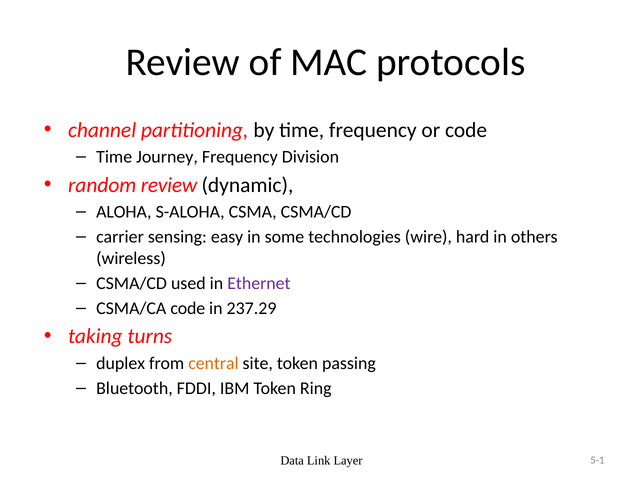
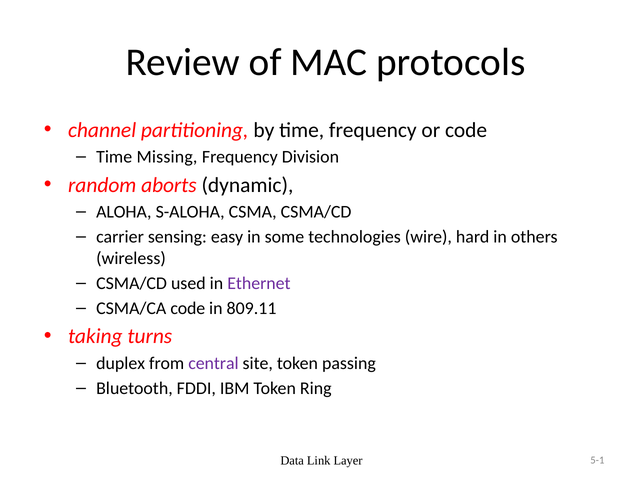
Journey: Journey -> Missing (167, 157)
random review: review -> aborts (169, 185)
237.29: 237.29 -> 809.11 (252, 308)
central colour: orange -> purple (213, 363)
